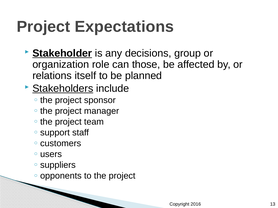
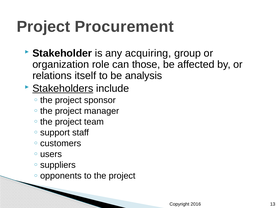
Expectations: Expectations -> Procurement (124, 27)
Stakeholder underline: present -> none (62, 53)
decisions: decisions -> acquiring (148, 53)
planned: planned -> analysis (144, 76)
